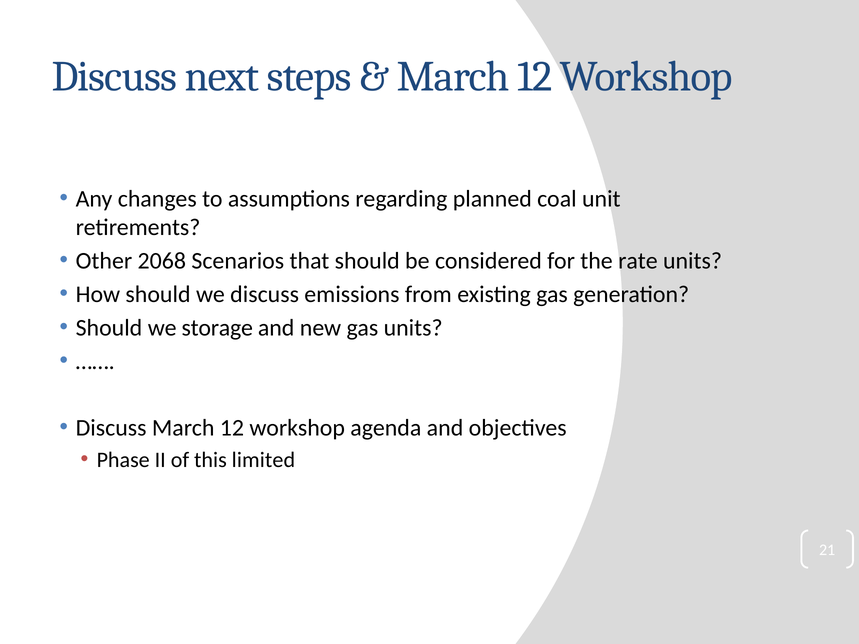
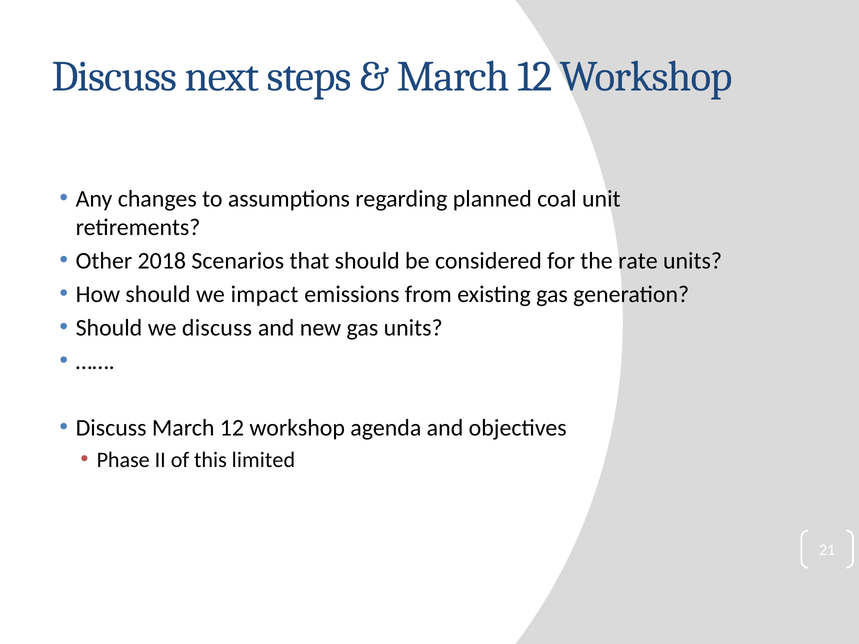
2068: 2068 -> 2018 (162, 261)
we discuss: discuss -> impact (265, 294)
we storage: storage -> discuss (217, 328)
